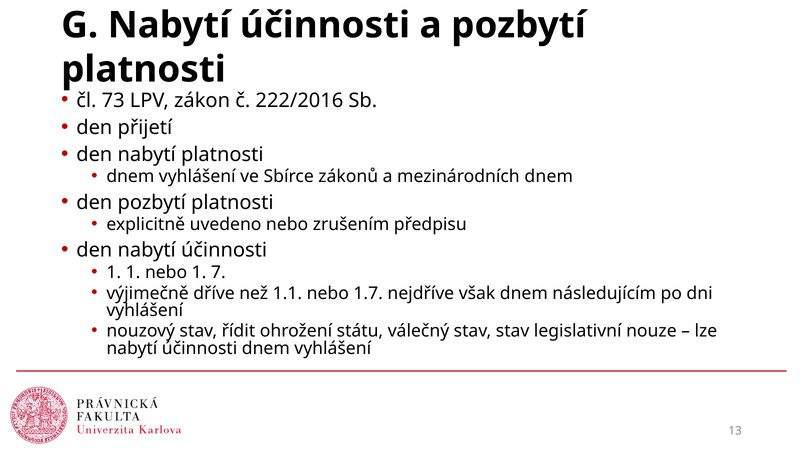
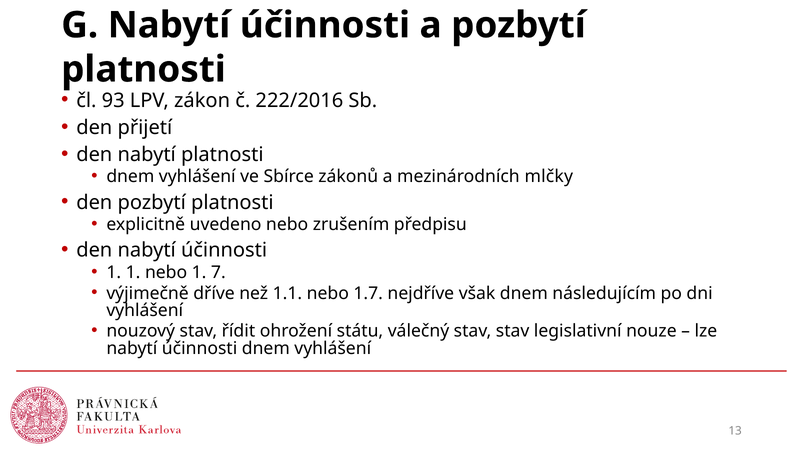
73: 73 -> 93 (113, 100)
mezinárodních dnem: dnem -> mlčky (549, 177)
